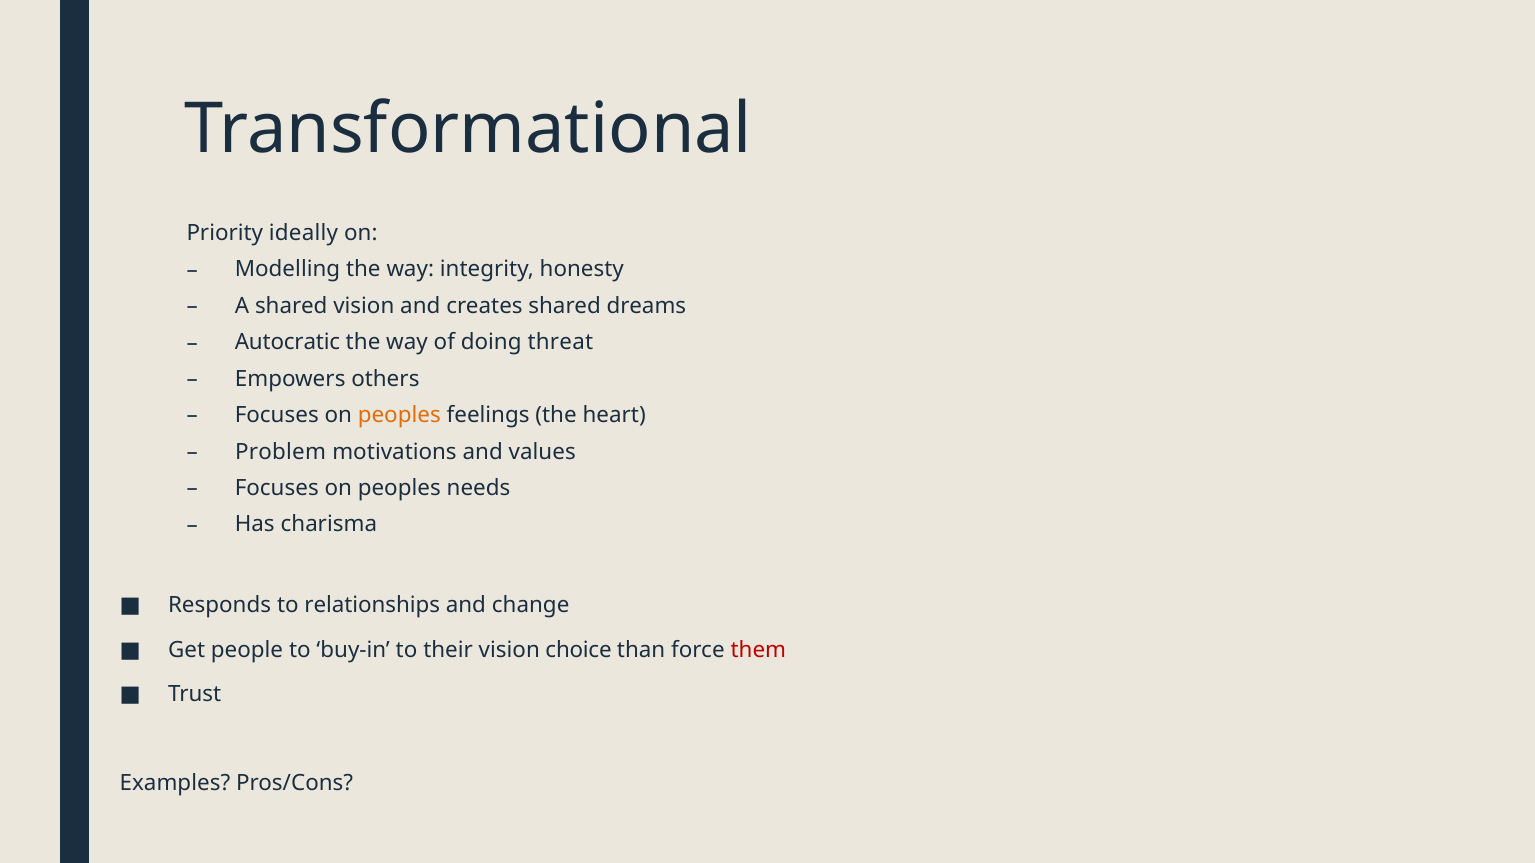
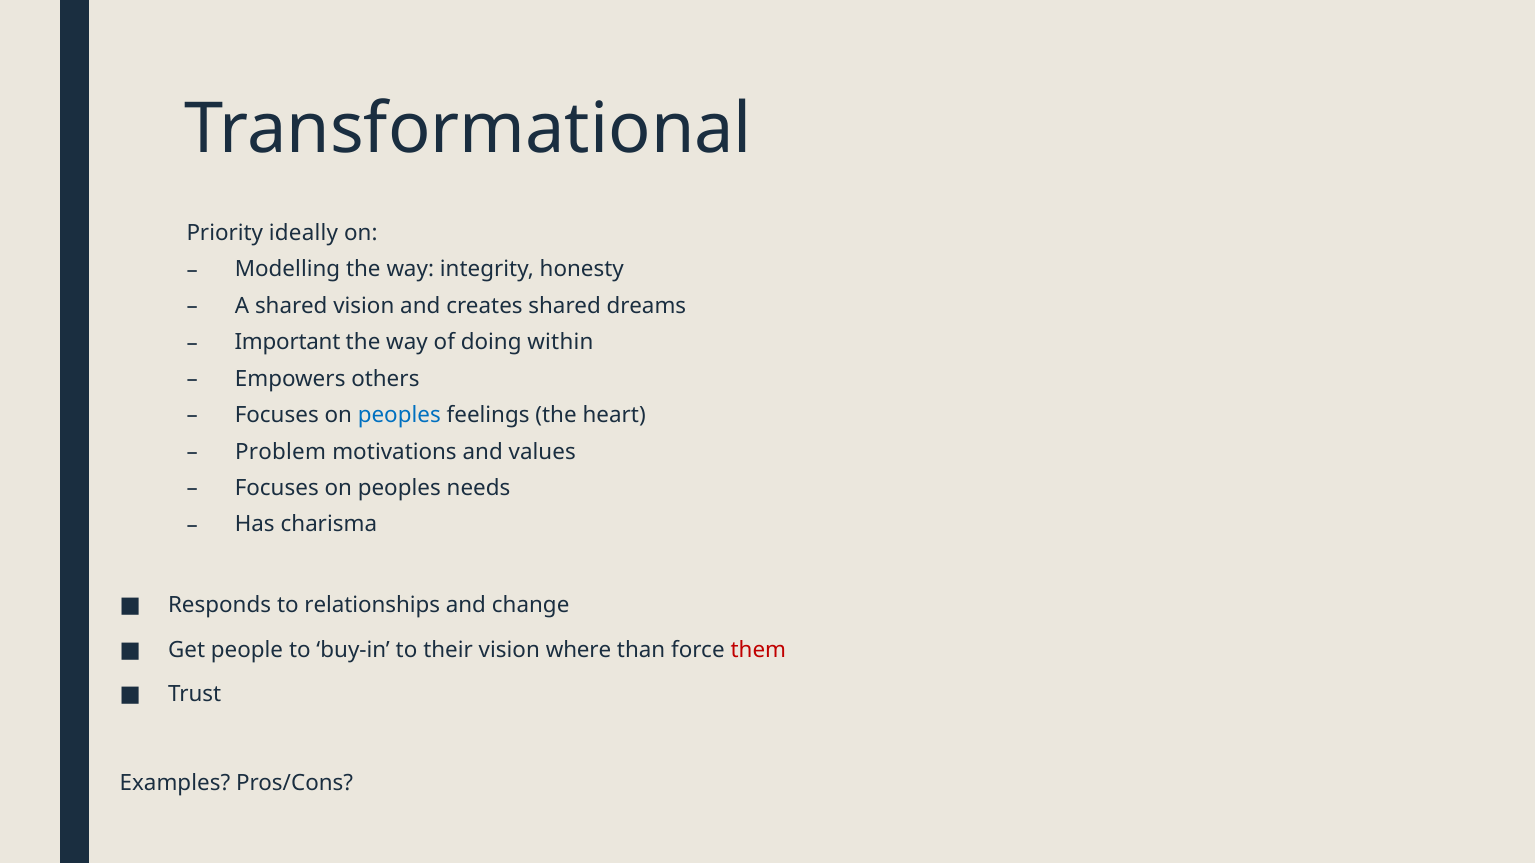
Autocratic: Autocratic -> Important (288, 343)
threat: threat -> within (560, 343)
peoples colour: orange -> blue (399, 415)
choice: choice -> where (579, 650)
